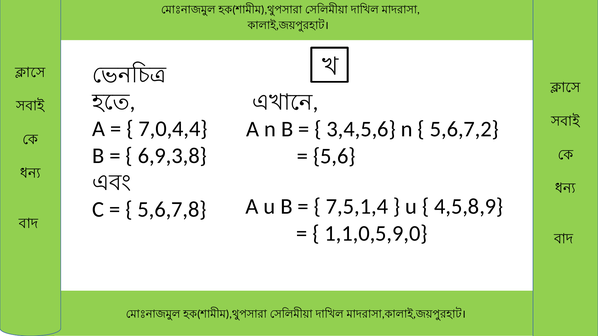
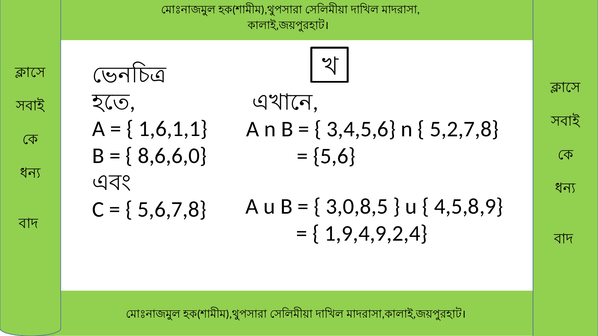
7,0,4,4: 7,0,4,4 -> 1,6,1,1 (173, 129)
5,6,7,2: 5,6,7,2 -> 5,2,7,8 (464, 129)
6,9,3,8: 6,9,3,8 -> 8,6,6,0 (172, 156)
7,5,1,4: 7,5,1,4 -> 3,0,8,5 (357, 207)
1,1,0,5,9,0: 1,1,0,5,9,0 -> 1,9,4,9,2,4 (376, 234)
